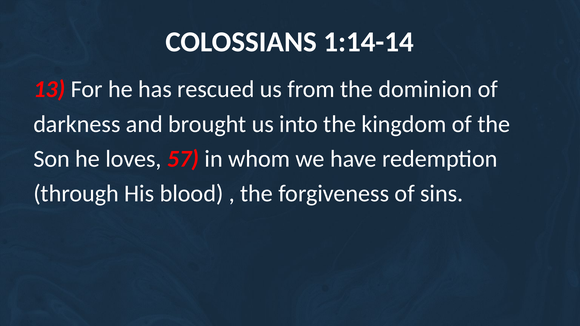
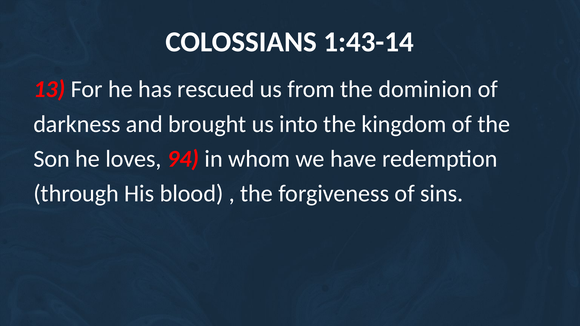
1:14-14: 1:14-14 -> 1:43-14 (369, 42)
57: 57 -> 94 (183, 159)
